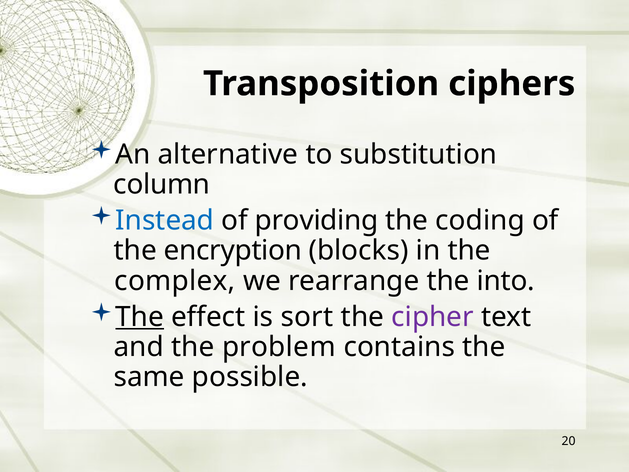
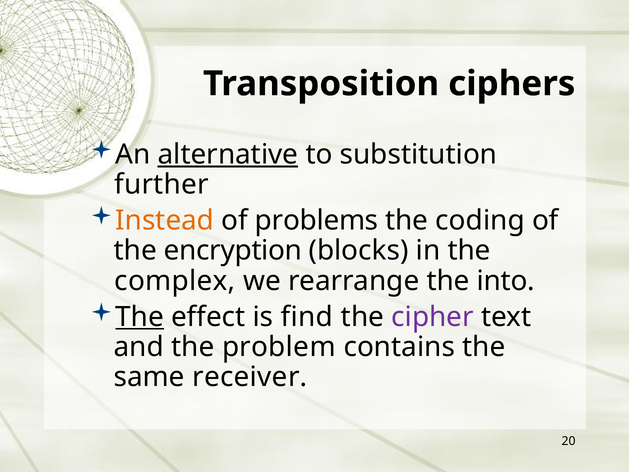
alternative underline: none -> present (228, 154)
column: column -> further (162, 185)
Instead colour: blue -> orange (165, 220)
providing: providing -> problems (317, 220)
sort: sort -> find (307, 317)
possible: possible -> receiver (250, 377)
